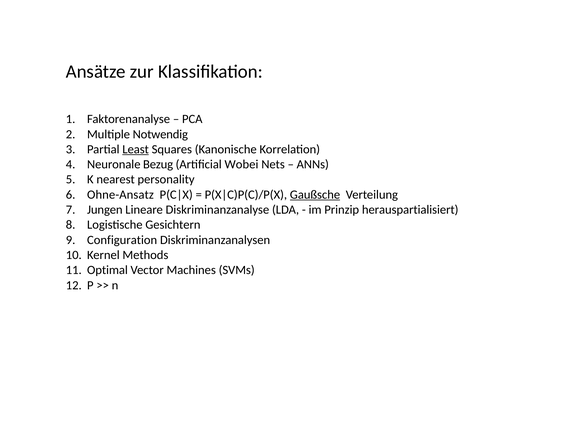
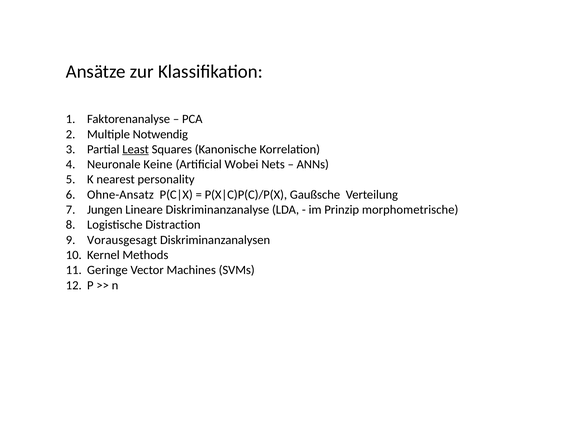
Bezug: Bezug -> Keine (158, 164)
Gaußsche underline: present -> none (315, 195)
herauspartialisiert: herauspartialisiert -> morphometrische (410, 210)
Gesichtern: Gesichtern -> Distraction (173, 225)
Configuration: Configuration -> Vorausgesagt (122, 240)
Optimal: Optimal -> Geringe (107, 270)
